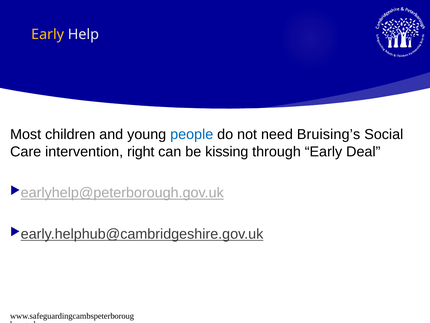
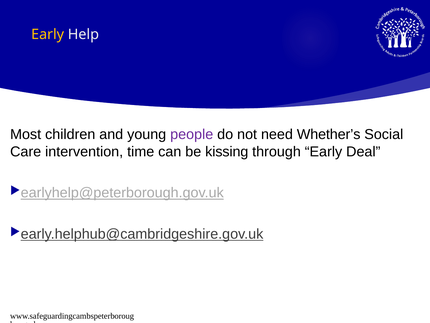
people colour: blue -> purple (192, 134)
Bruising’s: Bruising’s -> Whether’s (329, 134)
right: right -> time (141, 151)
